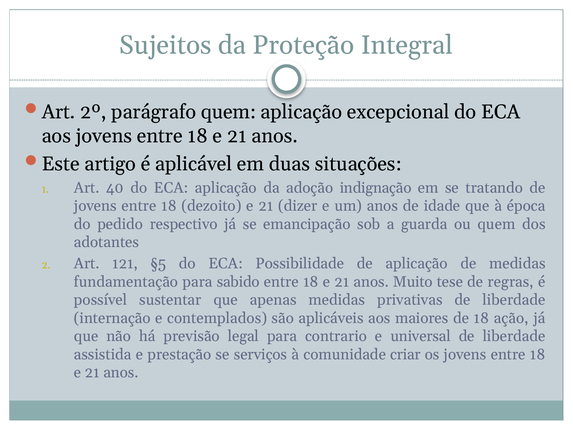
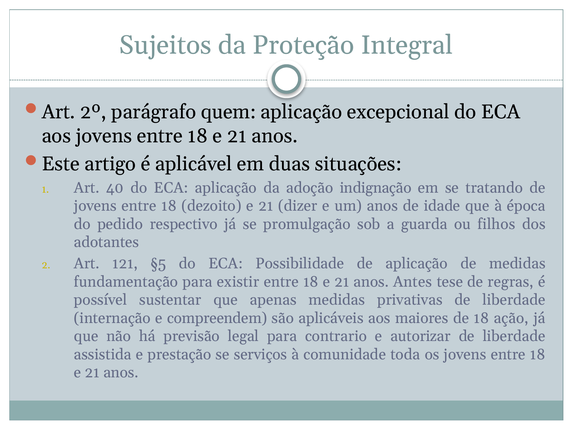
emancipação: emancipação -> promulgação (307, 224)
ou quem: quem -> filhos (496, 224)
sabido: sabido -> existir (238, 282)
Muito: Muito -> Antes (413, 282)
contemplados: contemplados -> compreendem (217, 318)
universal: universal -> autorizar (421, 336)
criar: criar -> toda (405, 354)
